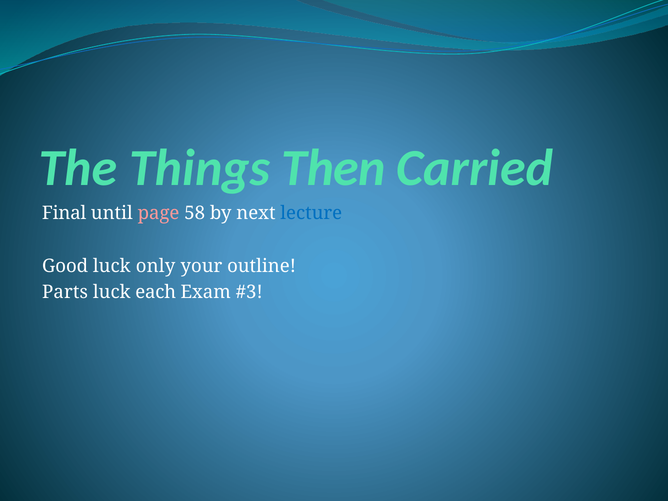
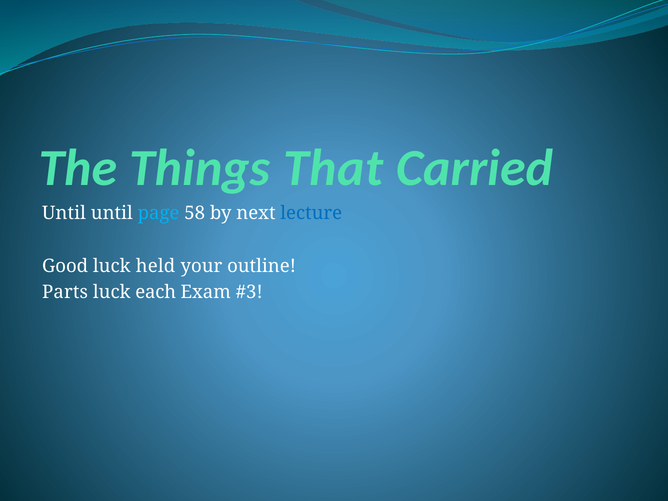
Then: Then -> That (333, 168)
Final: Final -> Until (64, 213)
page colour: pink -> light blue (159, 213)
only: only -> held (155, 266)
